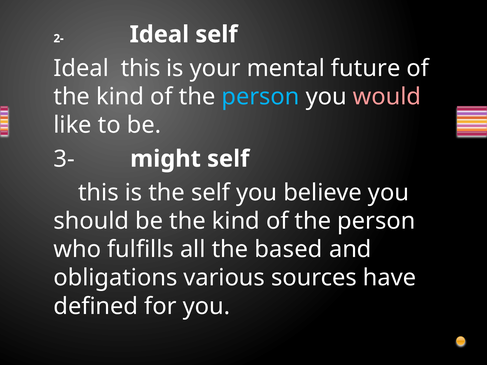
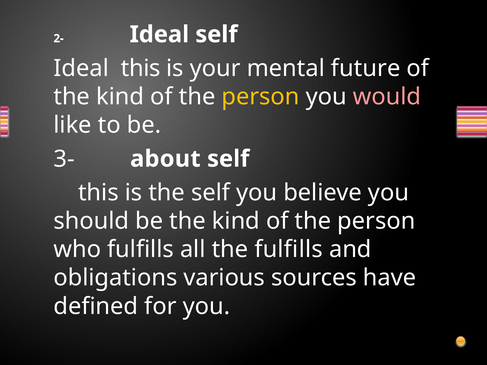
person colour: light blue -> yellow (261, 97)
might: might -> about (165, 159)
the based: based -> fulfills (289, 250)
